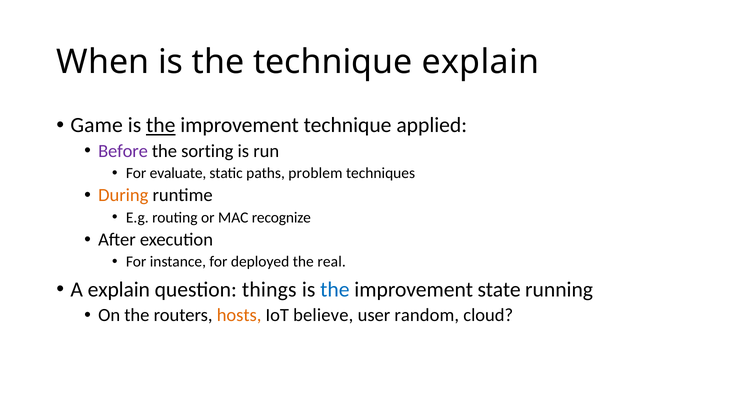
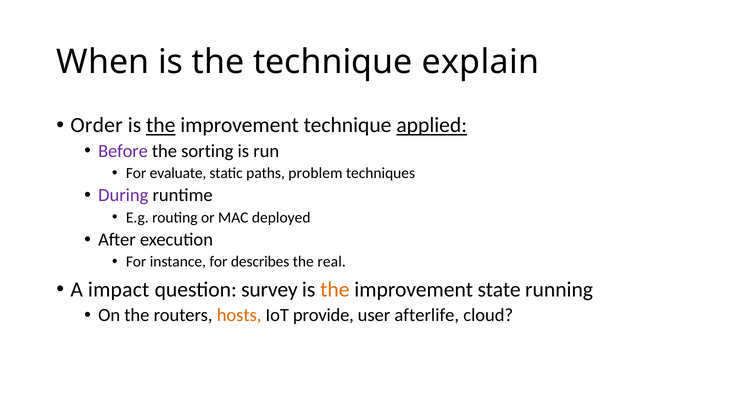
Game: Game -> Order (97, 125)
applied underline: none -> present (432, 125)
During colour: orange -> purple (123, 195)
recognize: recognize -> deployed (281, 217)
deployed: deployed -> describes (260, 262)
A explain: explain -> impact (119, 289)
things: things -> survey (269, 289)
the colour: blue -> orange (335, 289)
believe: believe -> provide (323, 315)
random: random -> afterlife (427, 315)
